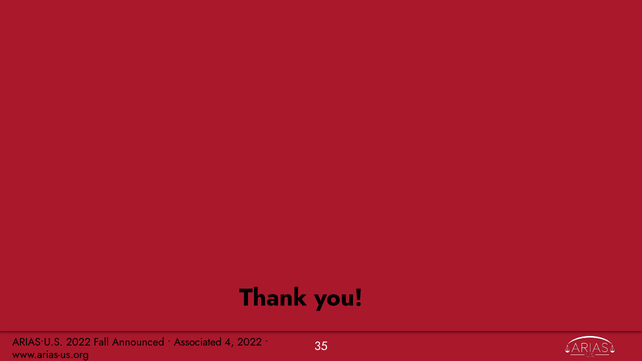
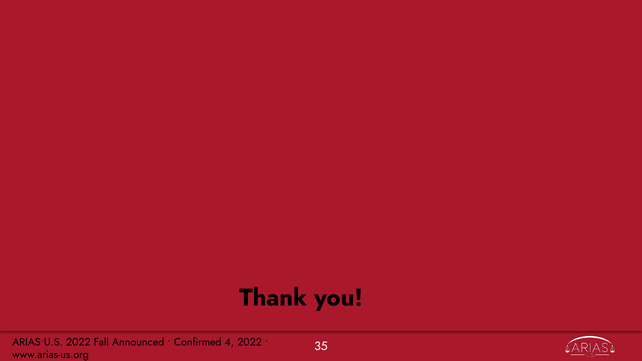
Associated: Associated -> Confirmed (198, 342)
